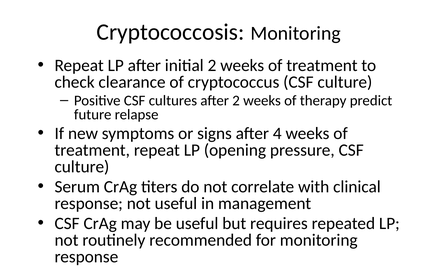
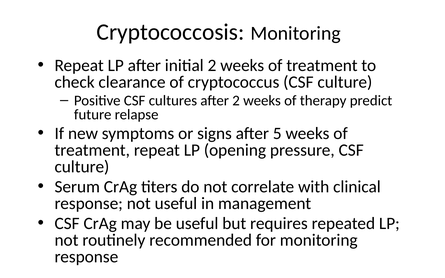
4: 4 -> 5 (277, 134)
